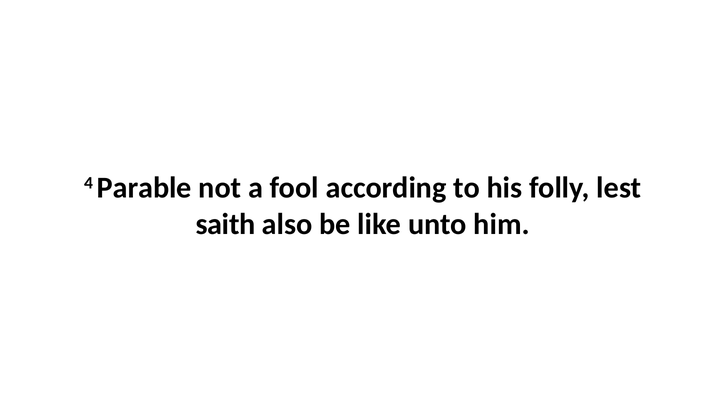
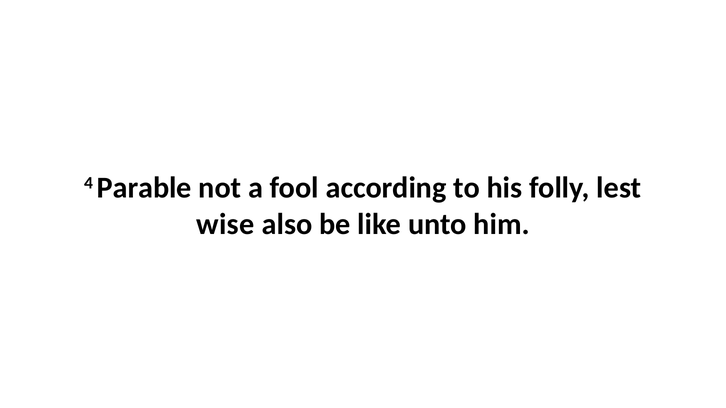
saith: saith -> wise (225, 224)
